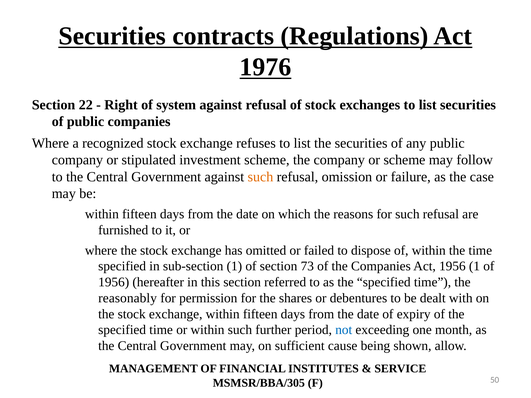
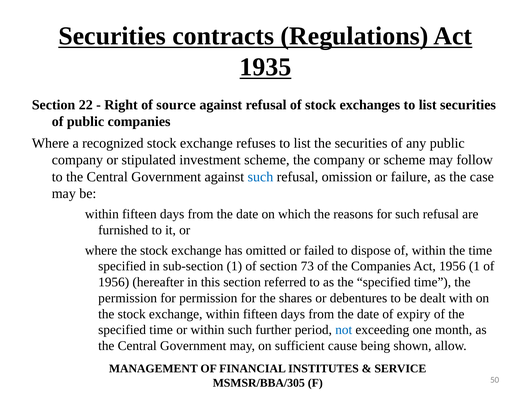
1976: 1976 -> 1935 (265, 67)
system: system -> source (176, 105)
such colour: orange -> blue (260, 177)
reasonably: reasonably -> permission (128, 298)
